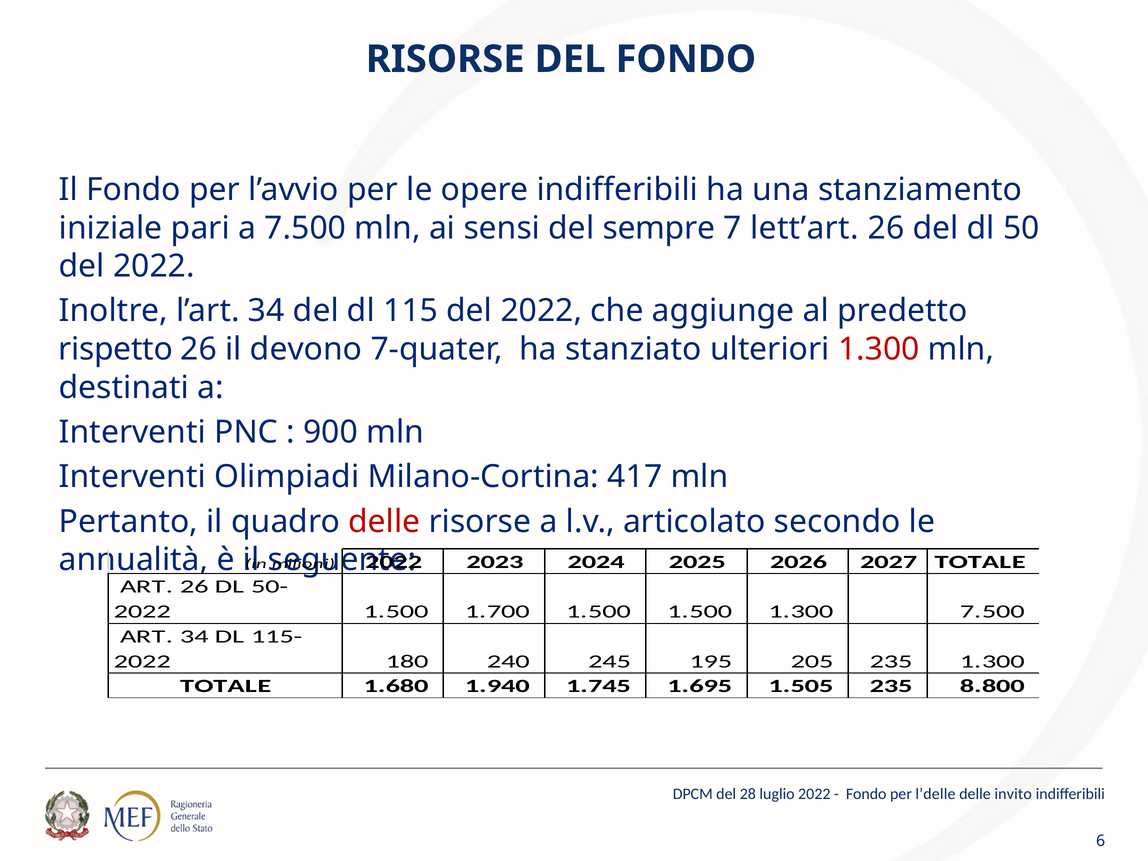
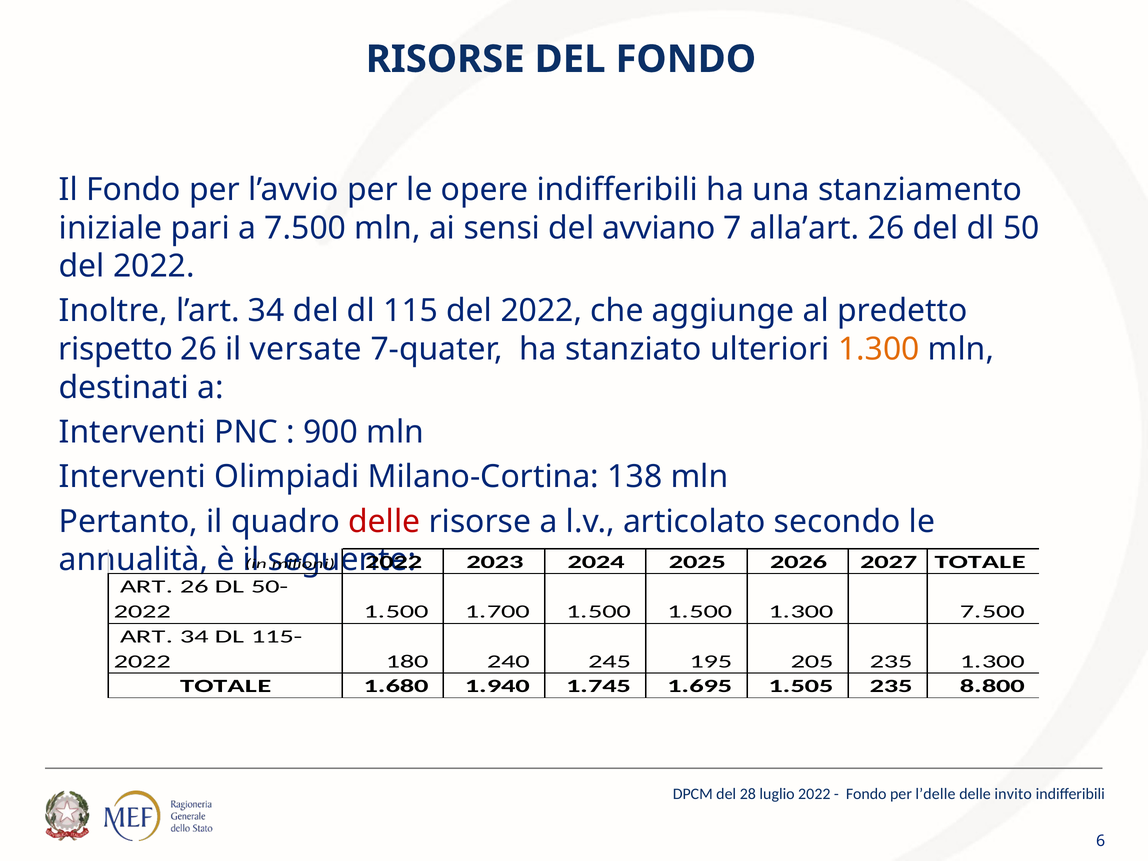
sempre: sempre -> avviano (659, 228)
lett’art: lett’art -> alla’art (805, 228)
devono: devono -> versate (306, 349)
1.300 colour: red -> orange (879, 349)
417: 417 -> 138 (635, 477)
